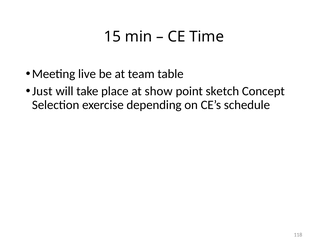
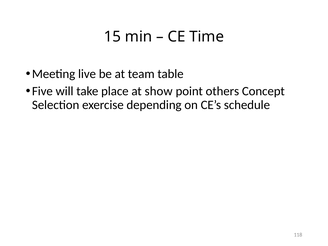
Just: Just -> Five (42, 91)
sketch: sketch -> others (222, 91)
